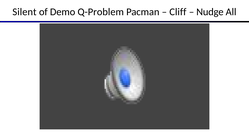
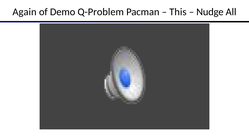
Silent: Silent -> Again (24, 12)
Cliff: Cliff -> This (178, 12)
